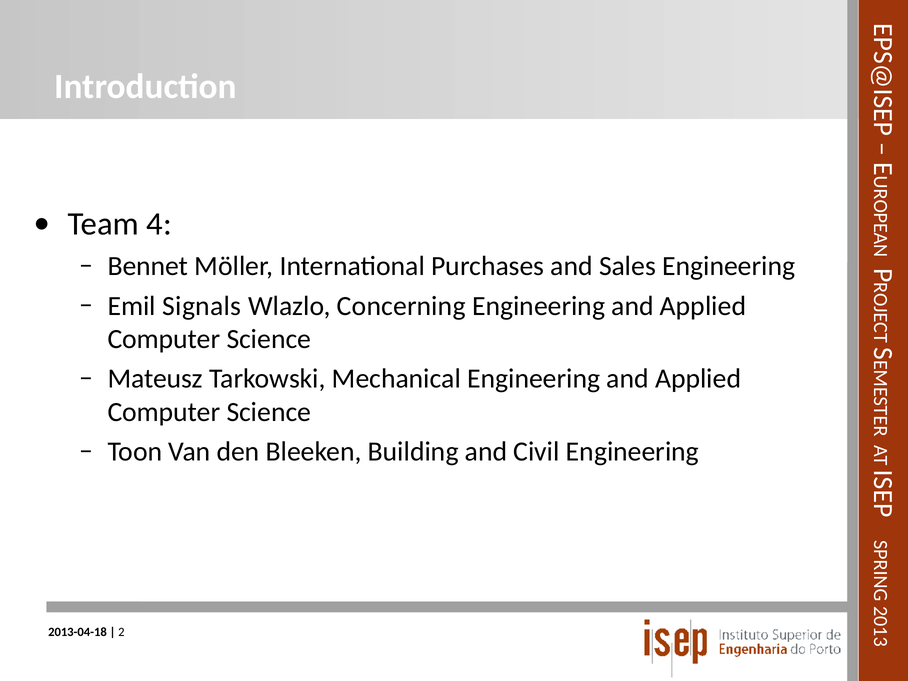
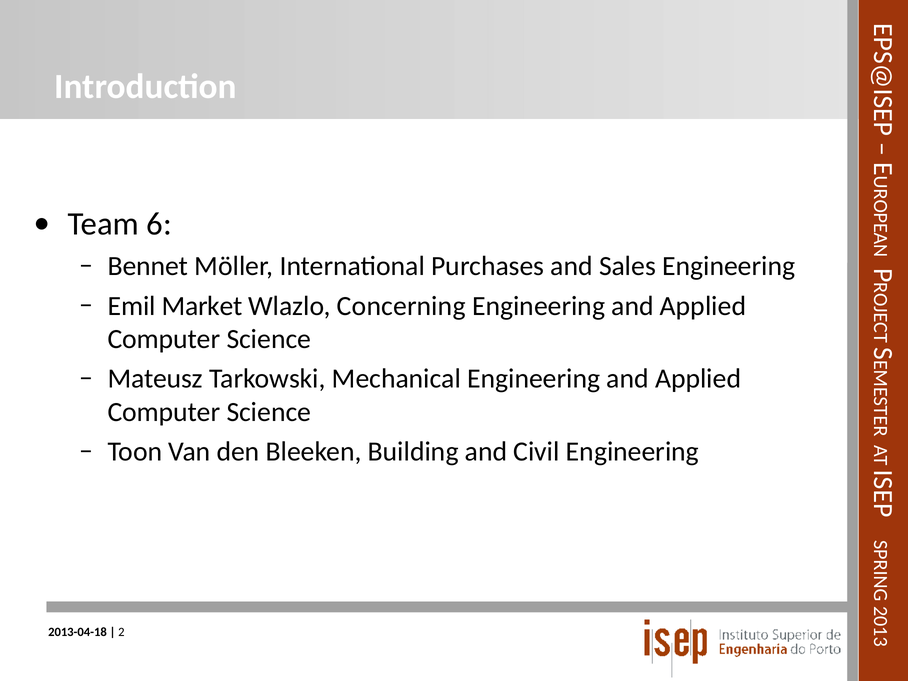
4: 4 -> 6 (159, 224)
Signals: Signals -> Market (202, 306)
